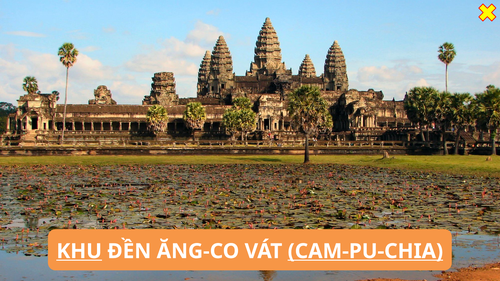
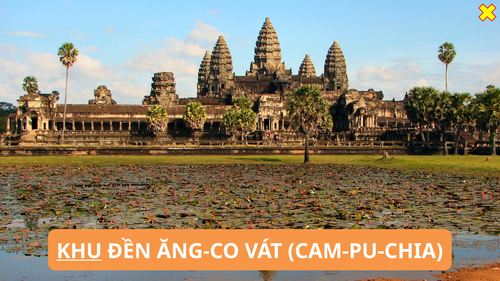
CAM-PU-CHIA underline: present -> none (365, 251)
